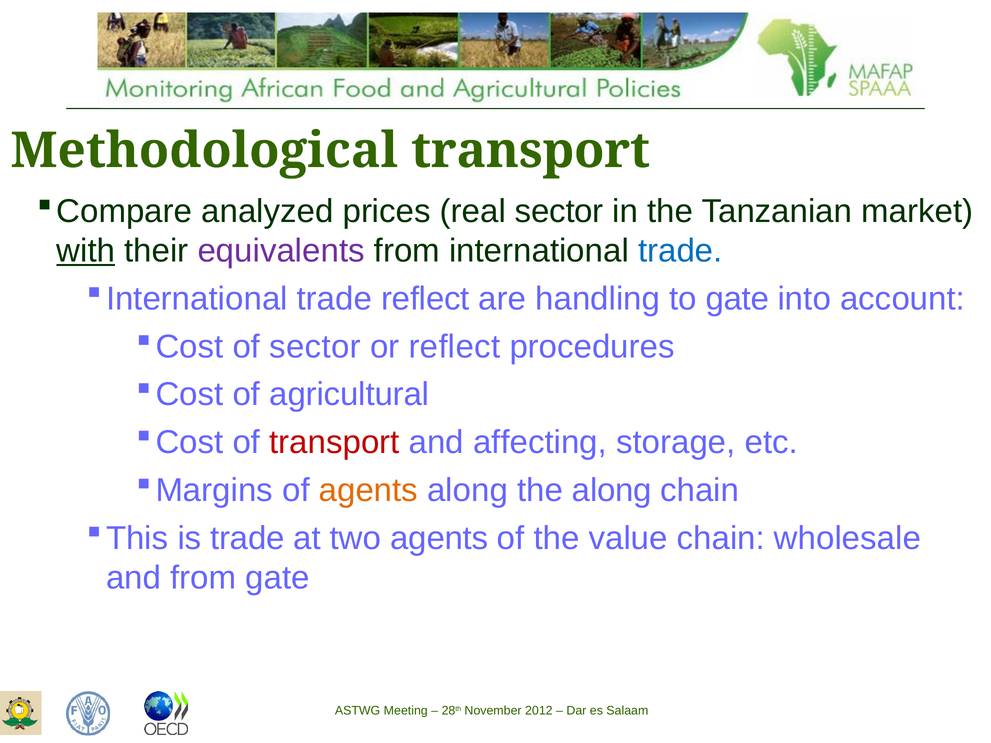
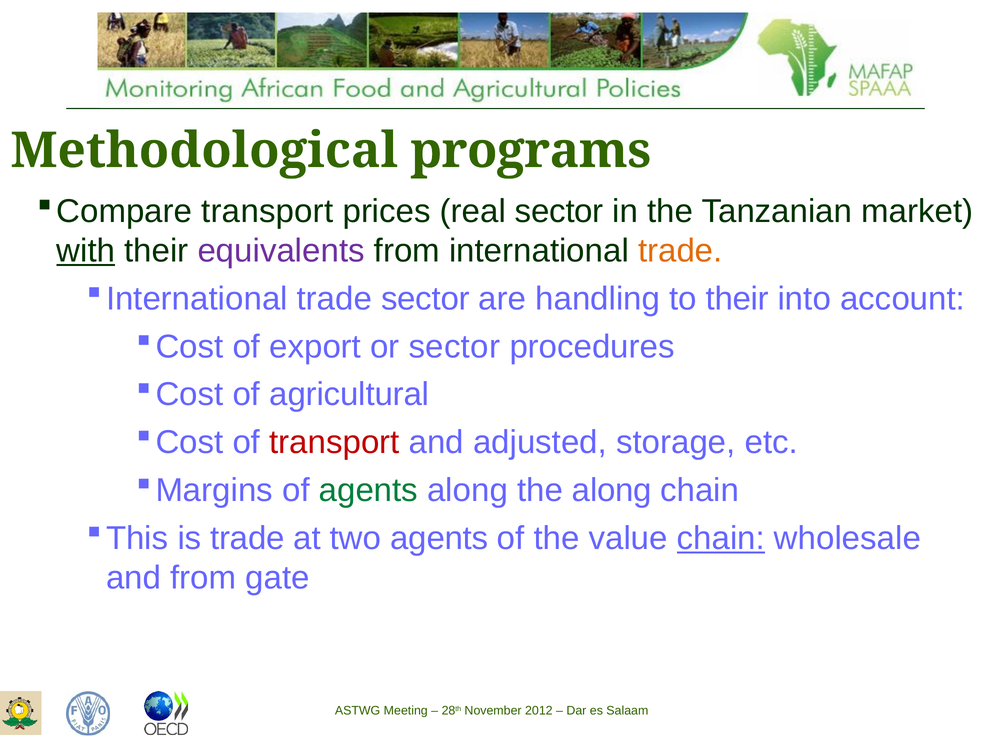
Methodological transport: transport -> programs (531, 151)
analyzed: analyzed -> transport (267, 211)
trade colour: blue -> orange (680, 251)
trade reflect: reflect -> sector (425, 299)
to gate: gate -> their (737, 299)
of sector: sector -> export (315, 347)
or reflect: reflect -> sector (454, 347)
affecting: affecting -> adjusted (540, 443)
agents colour: orange -> green (368, 490)
chain underline: none -> present (721, 538)
